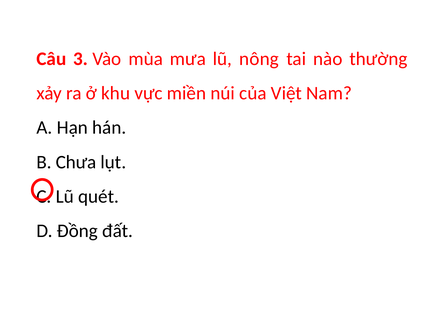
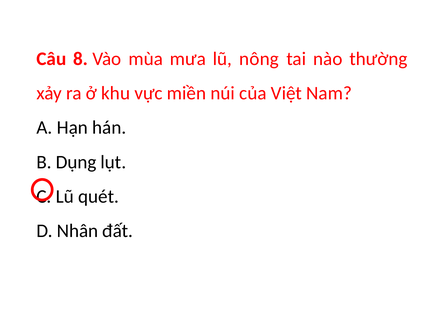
3: 3 -> 8 (81, 59)
Chưa: Chưa -> Dụng (76, 162)
Đồng: Đồng -> Nhân (78, 231)
